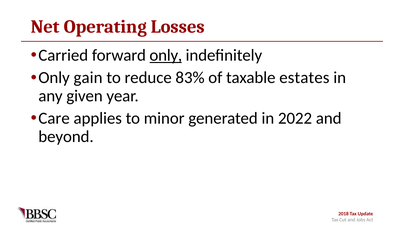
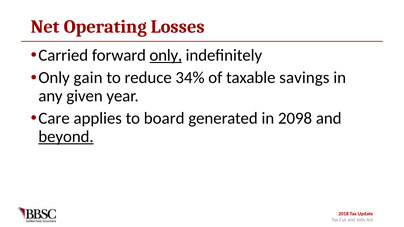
83%: 83% -> 34% (190, 78)
estates: estates -> savings (304, 78)
minor: minor -> board (164, 118)
2022: 2022 -> 2098 (295, 118)
beyond underline: none -> present (66, 137)
